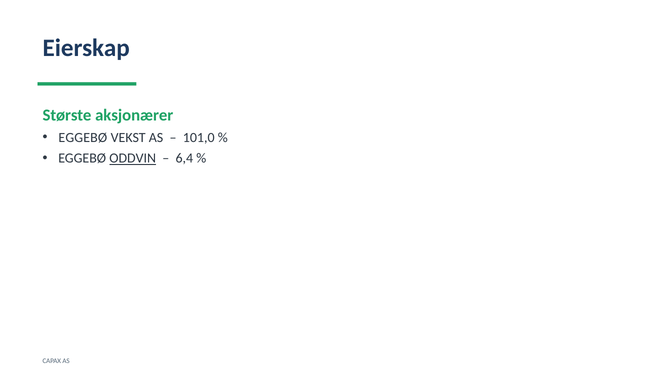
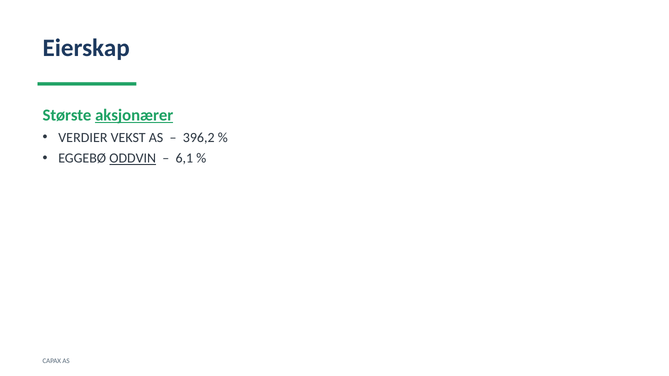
aksjonærer underline: none -> present (134, 115)
EGGEBØ: EGGEBØ -> VERDIER (83, 138)
101,0: 101,0 -> 396,2 (199, 138)
6,4: 6,4 -> 6,1 (184, 158)
